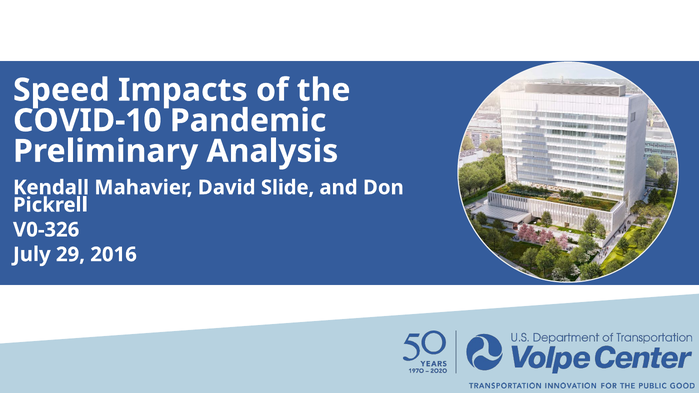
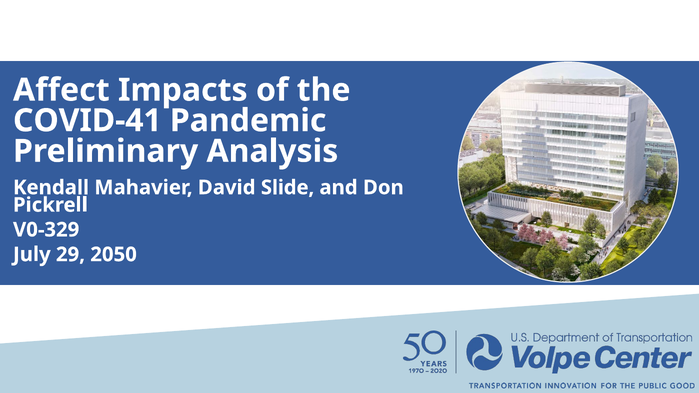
Speed: Speed -> Affect (61, 90)
COVID-10: COVID-10 -> COVID-41 (87, 121)
V0-326: V0-326 -> V0-329 (46, 230)
2016: 2016 -> 2050 (114, 255)
